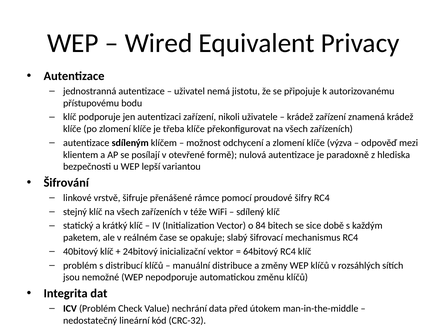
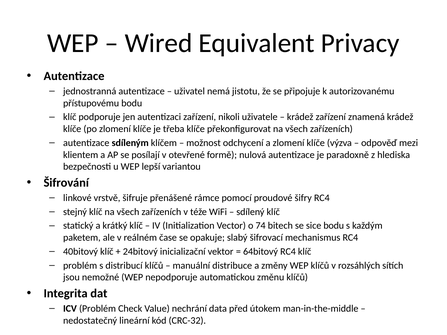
84: 84 -> 74 (261, 226)
sice době: době -> bodu (334, 226)
